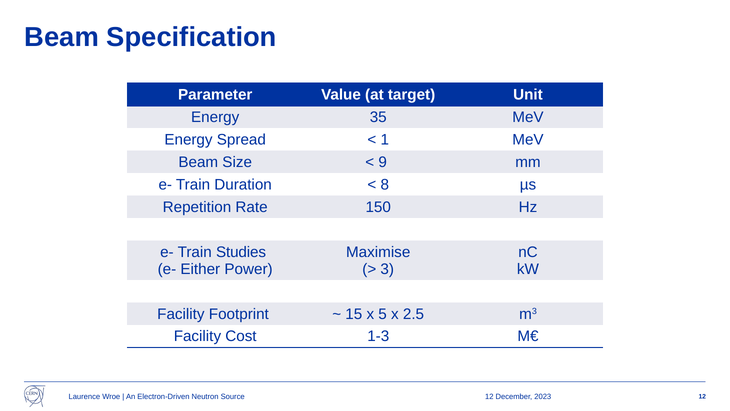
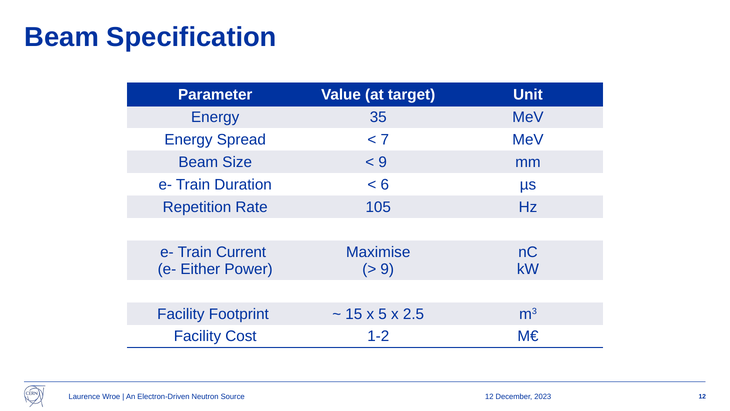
1: 1 -> 7 (385, 140)
8: 8 -> 6 (385, 184)
150: 150 -> 105 (378, 207)
Studies: Studies -> Current (241, 252)
3: 3 -> 9 (387, 269)
1-3: 1-3 -> 1-2 (378, 336)
